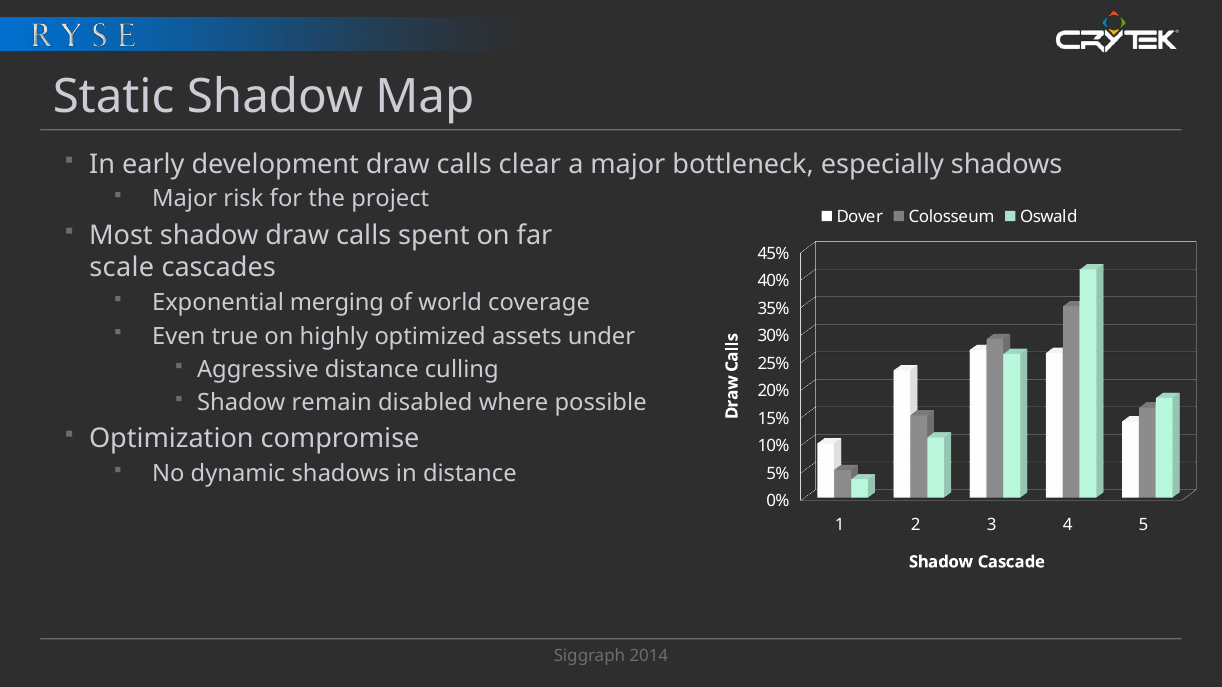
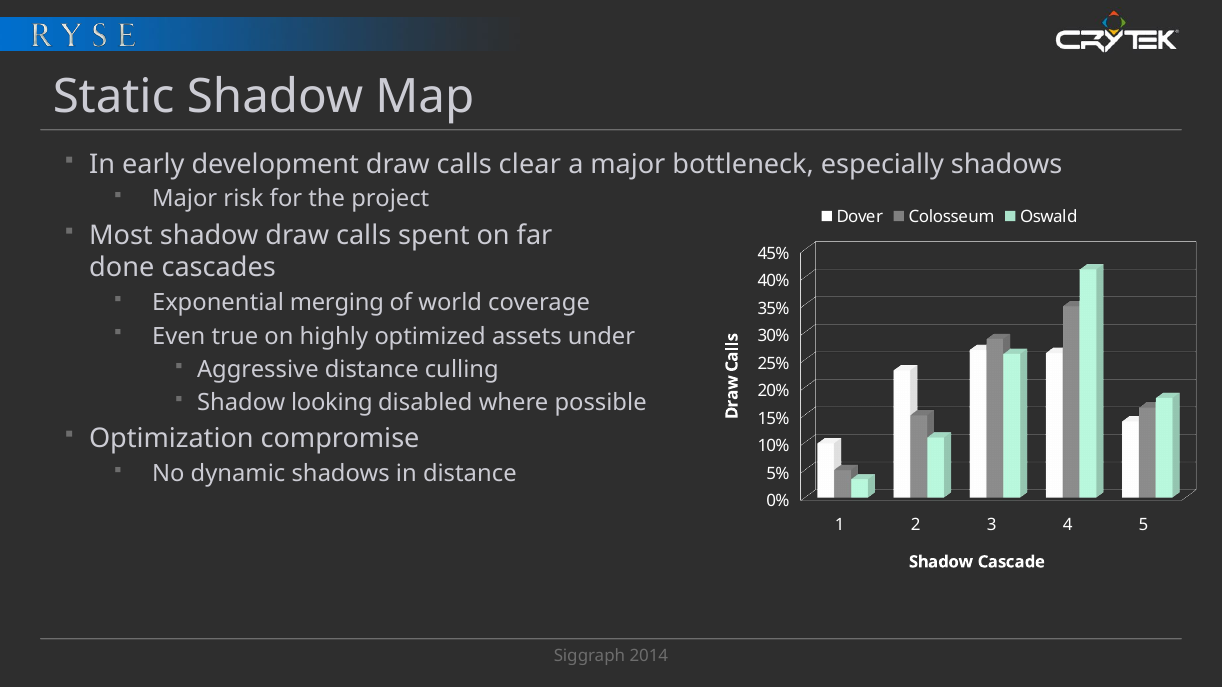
scale: scale -> done (122, 268)
remain: remain -> looking (332, 403)
